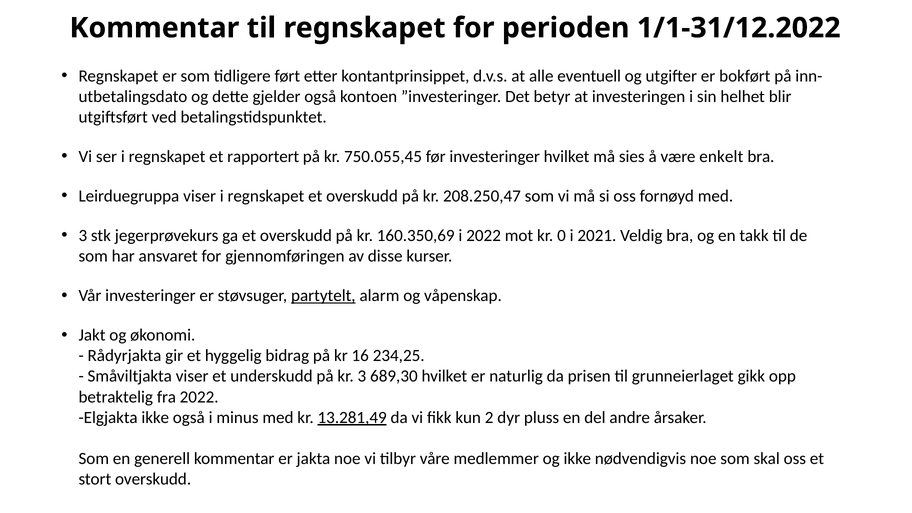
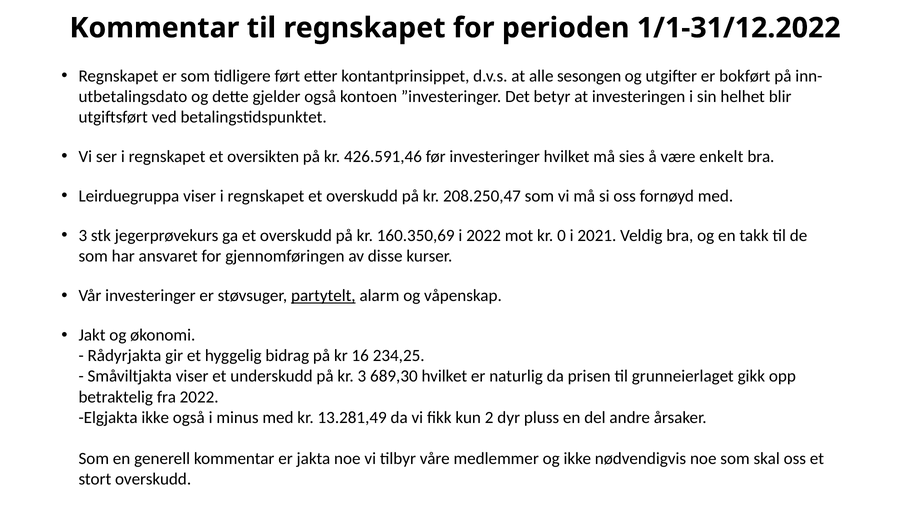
eventuell: eventuell -> sesongen (589, 76)
rapportert: rapportert -> oversikten (263, 157)
750.055,45: 750.055,45 -> 426.591,46 (383, 157)
13.281,49 underline: present -> none (352, 417)
